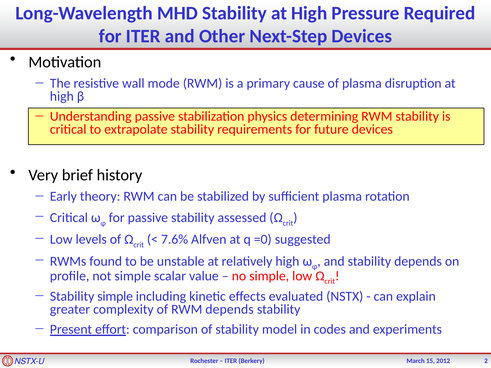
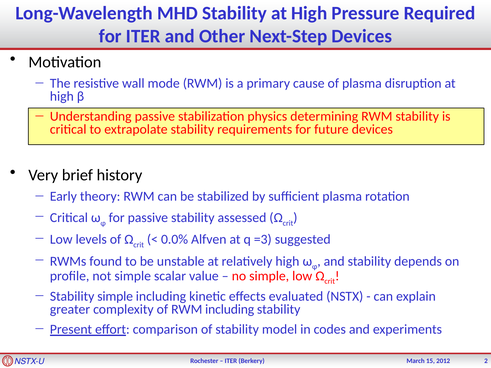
7.6%: 7.6% -> 0.0% (175, 240)
=0: =0 -> =3 (263, 240)
RWM depends: depends -> including (230, 310)
